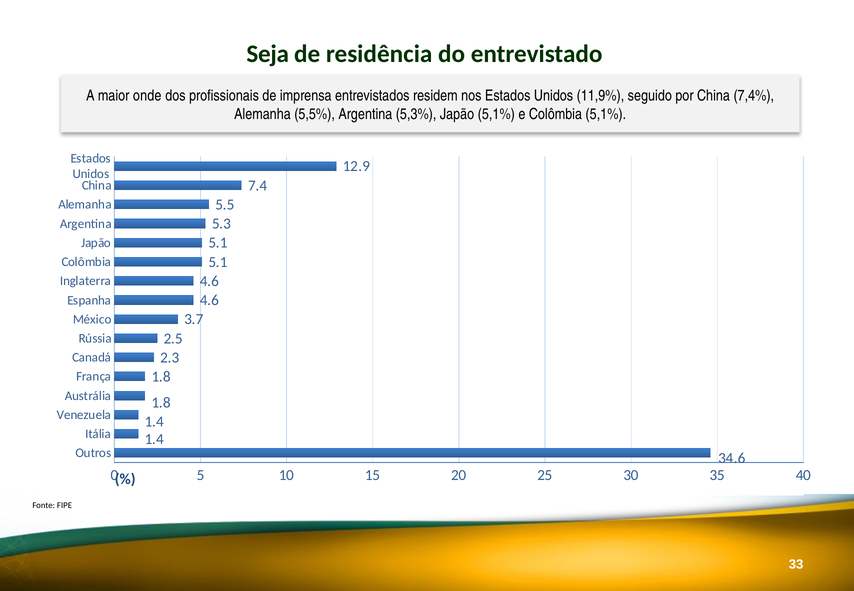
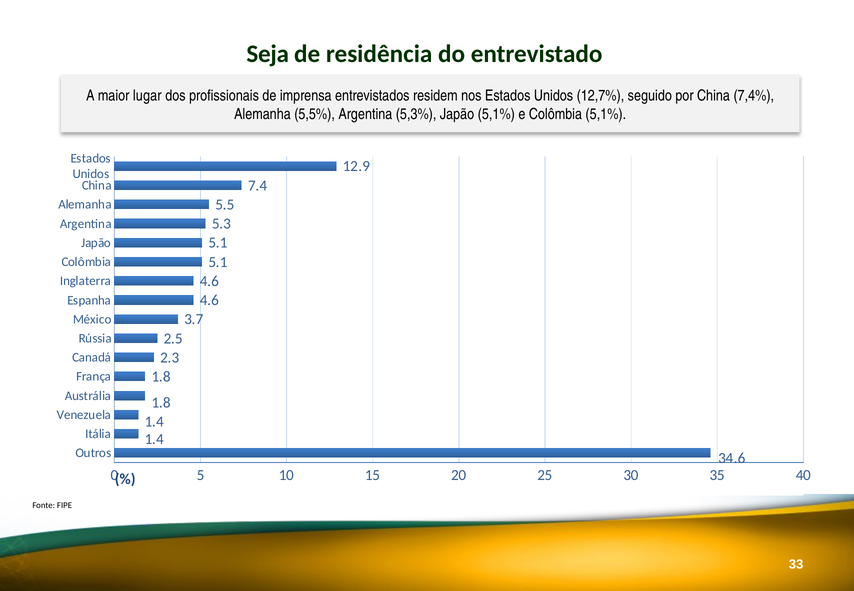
onde: onde -> lugar (147, 96)
11,9%: 11,9% -> 12,7% (600, 96)
